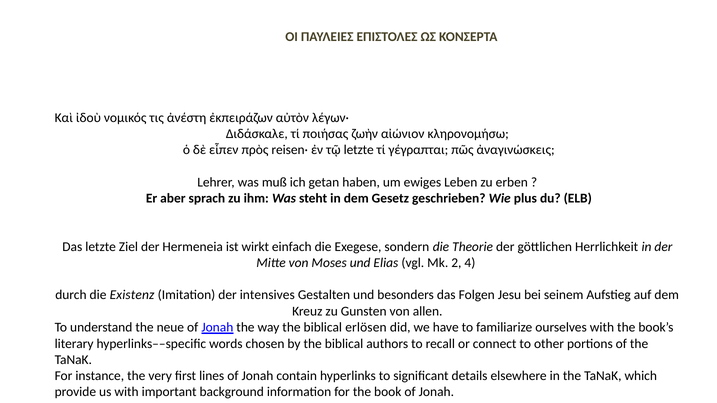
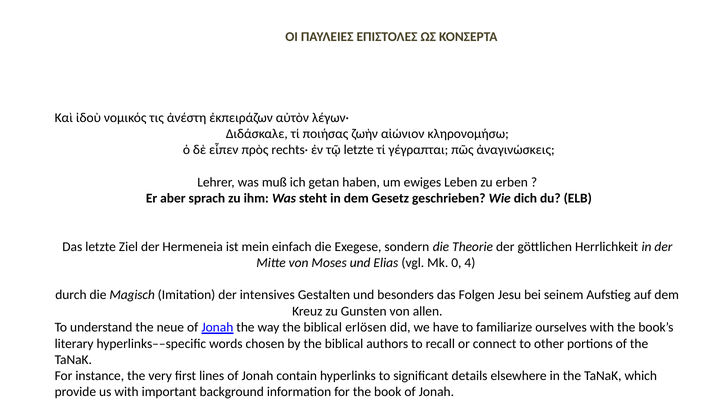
reisen·: reisen· -> rechts· (290, 150)
plus: plus -> dich (525, 198)
wirkt: wirkt -> mein (255, 247)
2: 2 -> 0 (456, 263)
Existenz: Existenz -> Magisch (132, 295)
